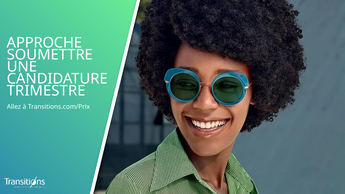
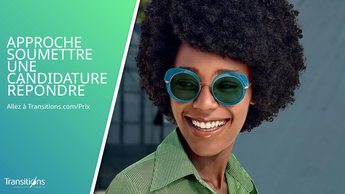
TRIMESTRE: TRIMESTRE -> RÉPONDRE (46, 91)
